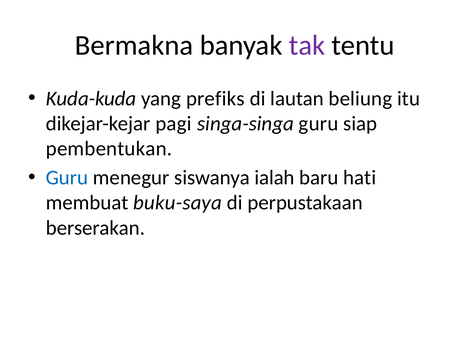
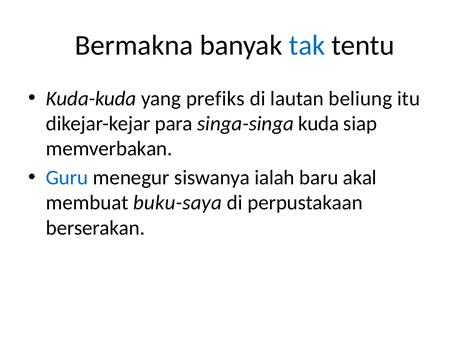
tak colour: purple -> blue (307, 45)
pagi: pagi -> para (174, 124)
singa-singa guru: guru -> kuda (319, 124)
pembentukan: pembentukan -> memverbakan (109, 149)
hati: hati -> akal (360, 178)
